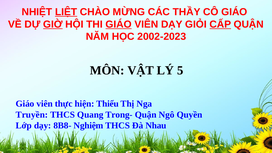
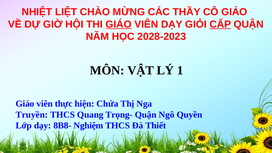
LIỆT underline: present -> none (66, 12)
GIỜ underline: present -> none (53, 24)
2002-2023: 2002-2023 -> 2028-2023 (162, 36)
5: 5 -> 1 (180, 70)
Thiểu: Thiểu -> Chứa (107, 104)
Trong-: Trong- -> Trọng- (119, 115)
Nhau: Nhau -> Thiết (156, 126)
